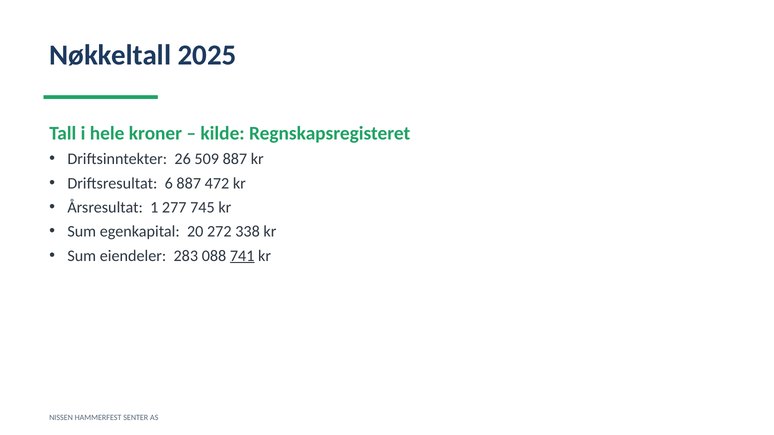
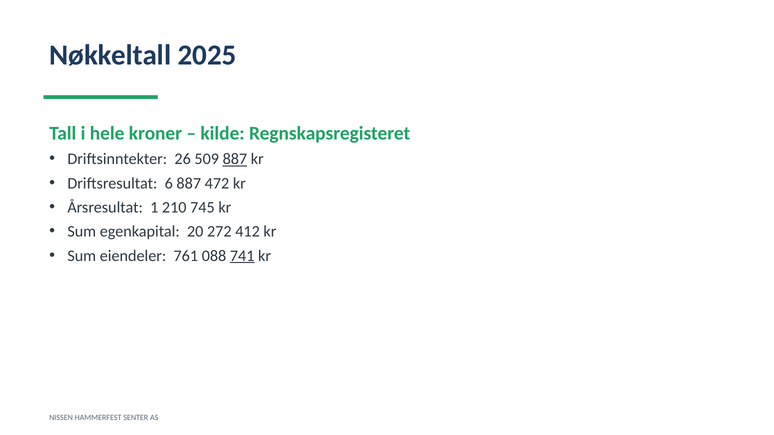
887 underline: none -> present (235, 159)
277: 277 -> 210 (174, 208)
338: 338 -> 412 (248, 232)
283: 283 -> 761 (186, 256)
